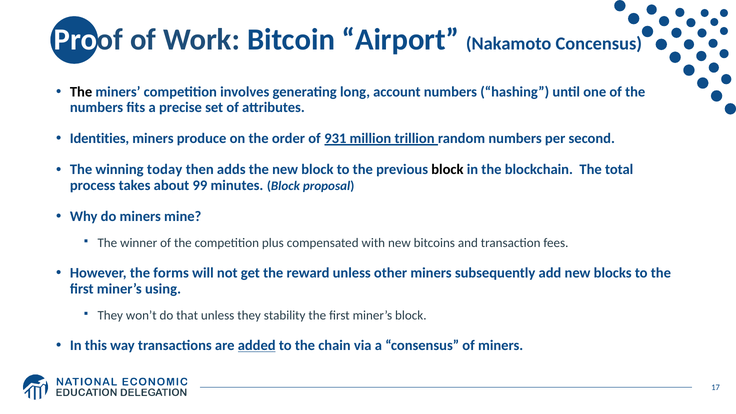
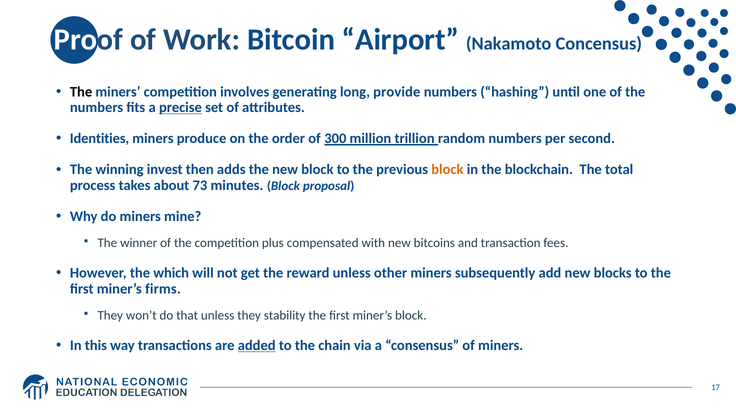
account: account -> provide (397, 92)
precise underline: none -> present (180, 108)
931: 931 -> 300 (335, 139)
today: today -> invest (165, 170)
block colour: black -> orange (447, 170)
99: 99 -> 73 (200, 185)
forms: forms -> which (171, 273)
using: using -> firms (163, 289)
